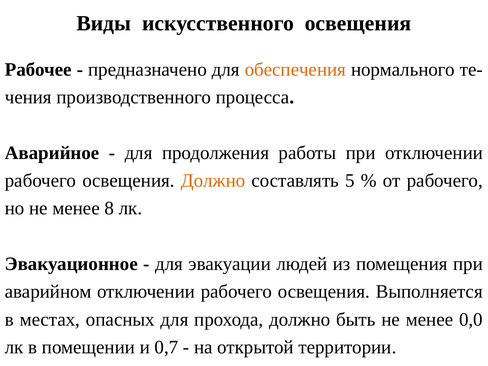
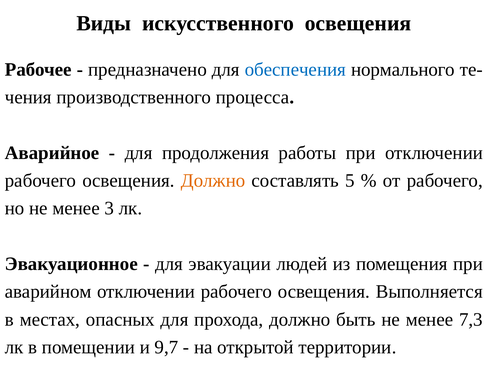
обеспечения colour: orange -> blue (295, 69)
8: 8 -> 3 (109, 208)
0,0: 0,0 -> 7,3 (471, 319)
0,7: 0,7 -> 9,7 (166, 347)
